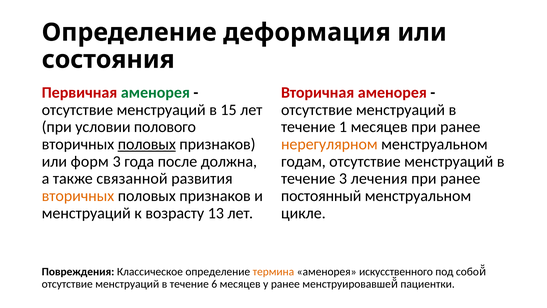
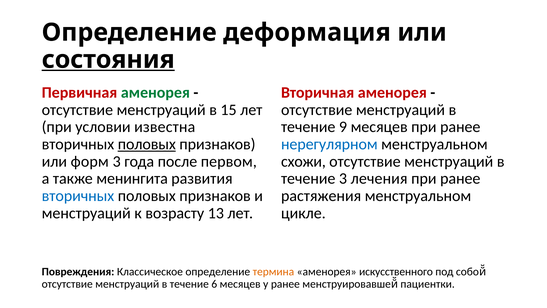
состояния underline: none -> present (108, 60)
полового: полового -> известна (165, 127)
1: 1 -> 9 (343, 127)
нерегулярном colour: orange -> blue (329, 144)
должна: должна -> первом (229, 161)
годам: годам -> схожи (303, 161)
связанной: связанной -> менингита (132, 178)
вторичных colour: orange -> blue (78, 196)
постоянный: постоянный -> растяжения (321, 196)
